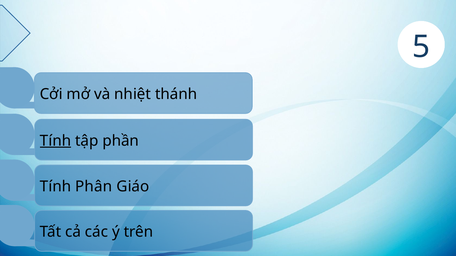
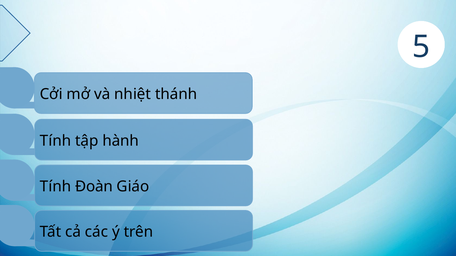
Tính underline: present -> none (56, 141)
phần: phần -> hành (121, 141)
Phân: Phân -> Đoàn (94, 187)
